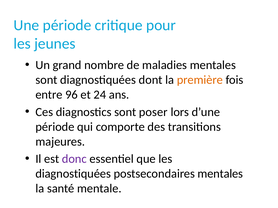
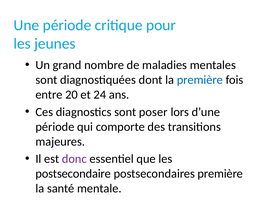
première colour: orange -> blue (200, 80)
96: 96 -> 20 (71, 95)
diagnostiquées: diagnostiquées -> postsecondaire (73, 174)
postsecondaires mentales: mentales -> première (220, 174)
